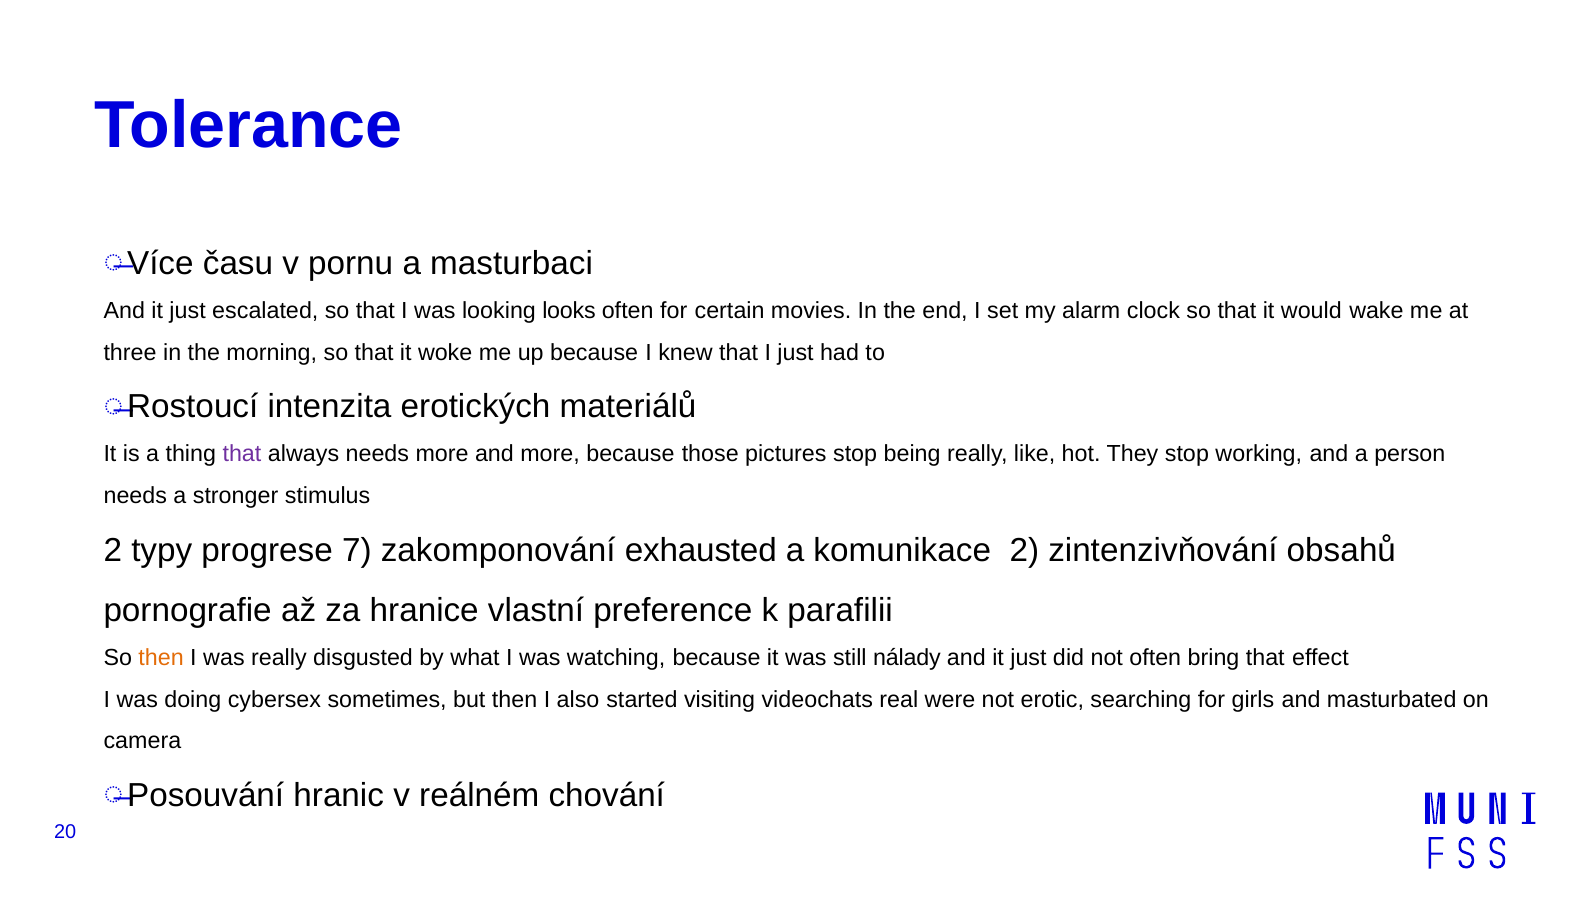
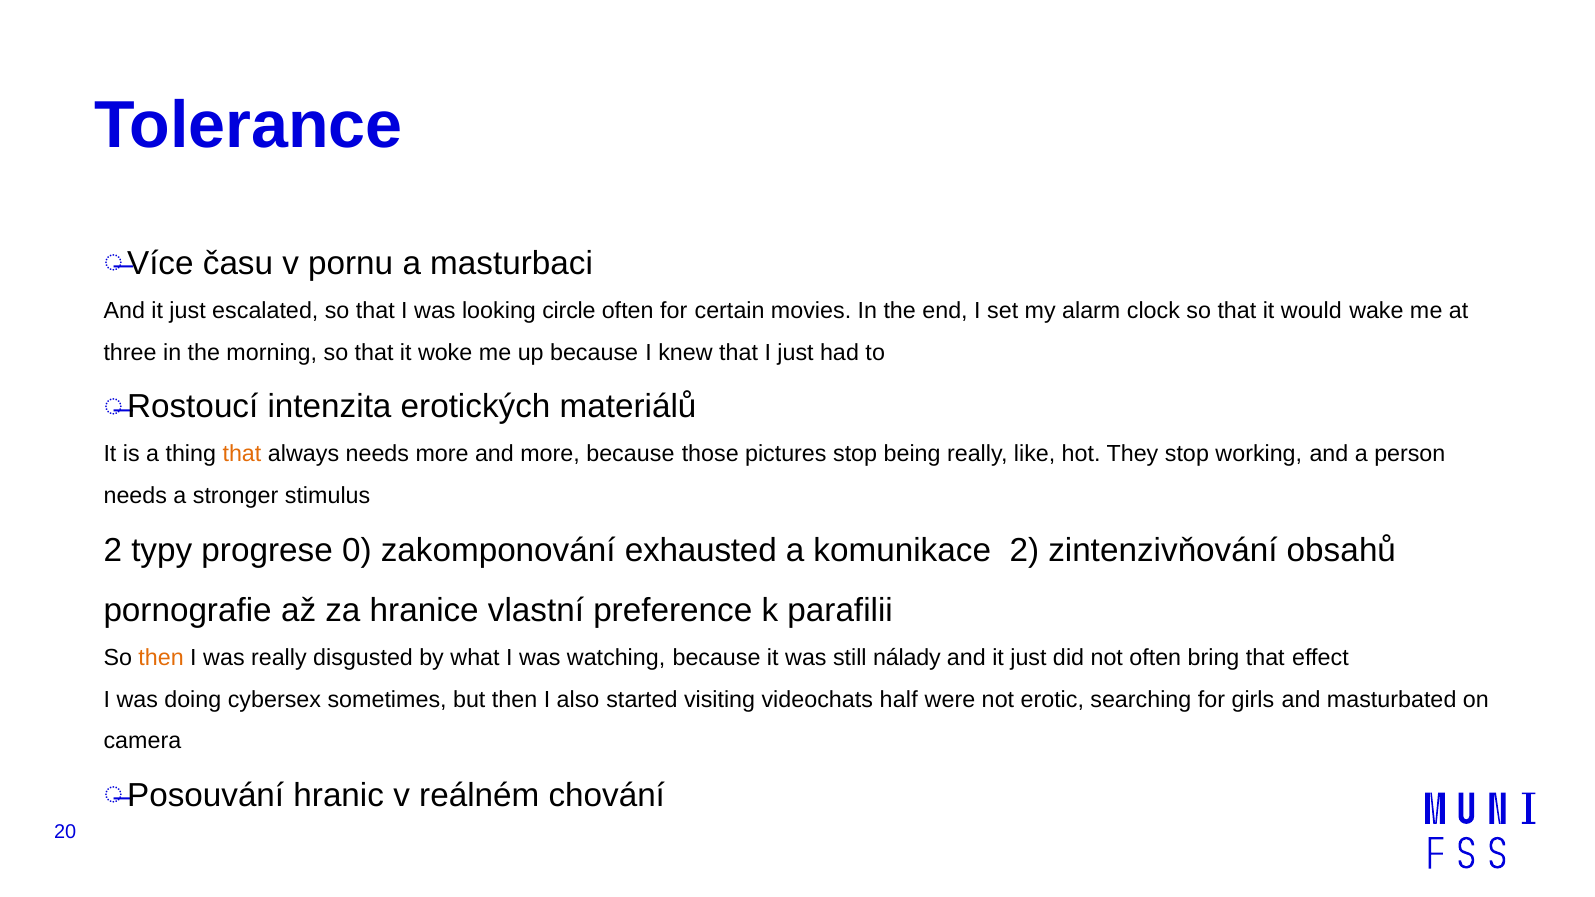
looks: looks -> circle (569, 311)
that colour: purple -> orange (242, 454)
7: 7 -> 0 (357, 551)
real: real -> half (899, 699)
